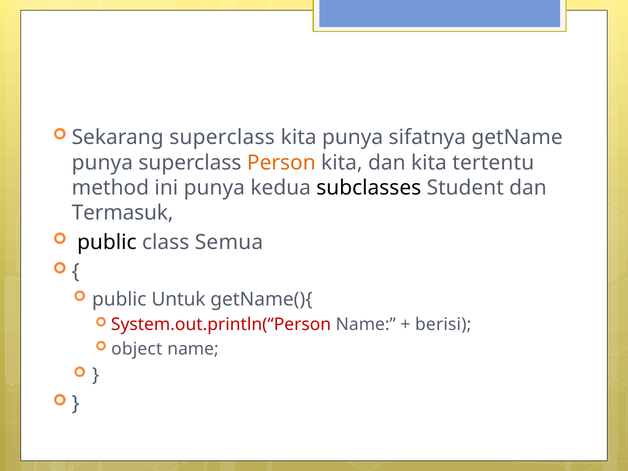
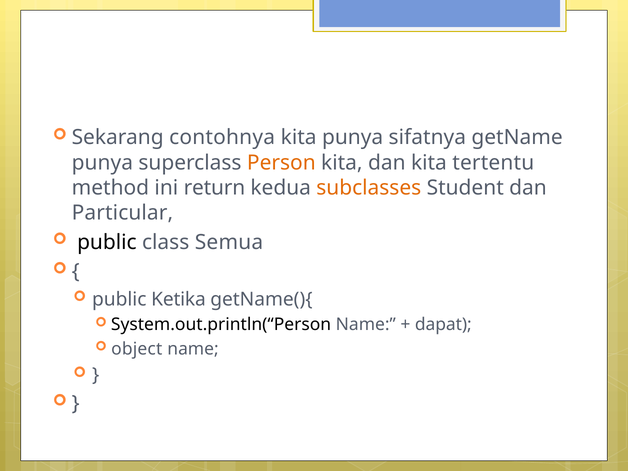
Sekarang superclass: superclass -> contohnya (222, 138)
ini punya: punya -> return (214, 188)
subclasses colour: black -> orange (369, 188)
Termasuk: Termasuk -> Particular (122, 213)
Untuk: Untuk -> Ketika (179, 299)
System.out.println(“Person colour: red -> black (221, 325)
berisi: berisi -> dapat (443, 325)
